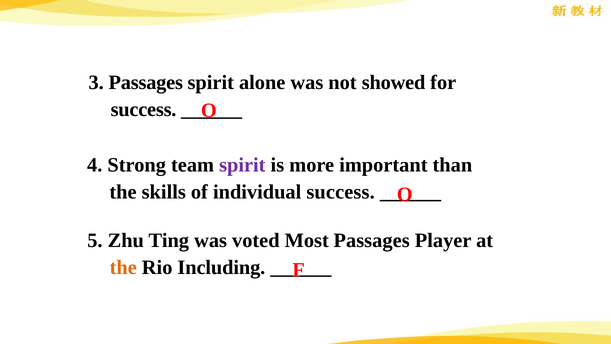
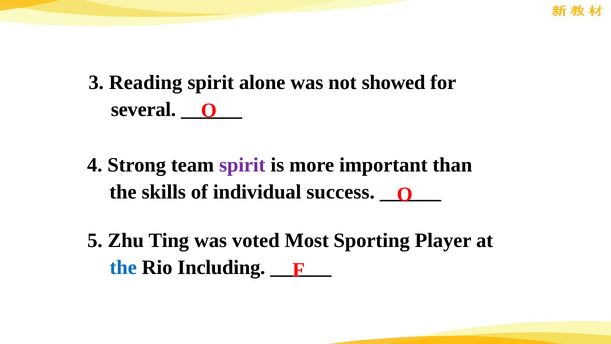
3 Passages: Passages -> Reading (146, 83)
success: success -> several (144, 109)
Most Passages: Passages -> Sporting (372, 240)
the colour: orange -> blue (123, 267)
